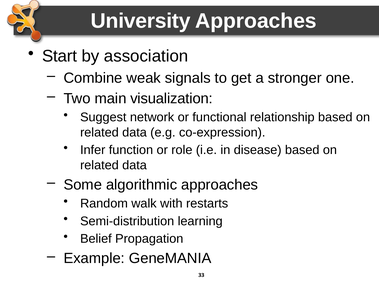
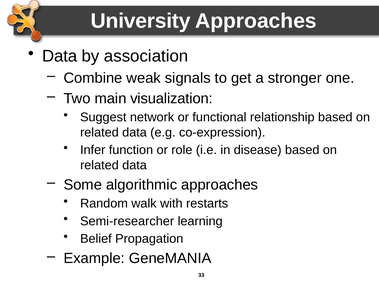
Start: Start -> Data (60, 56)
Semi-distribution: Semi-distribution -> Semi-researcher (127, 221)
